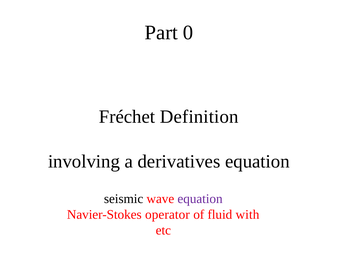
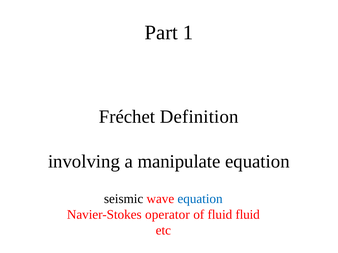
0: 0 -> 1 (188, 33)
derivatives: derivatives -> manipulate (179, 162)
equation colour: purple -> blue (200, 199)
fluid with: with -> fluid (248, 215)
